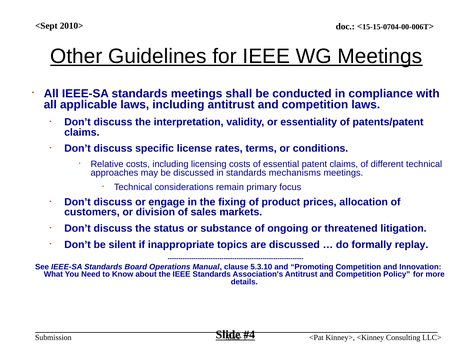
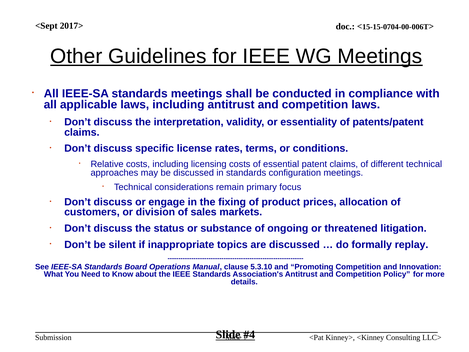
2010>: 2010> -> 2017> (72, 26)
mechanisms: mechanisms -> configuration (295, 173)
